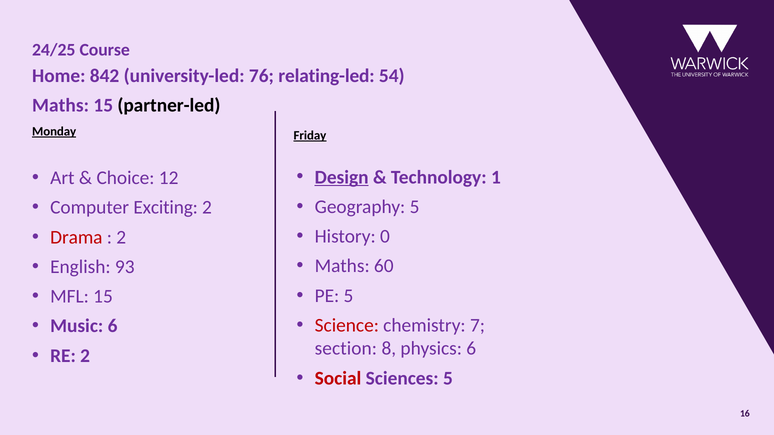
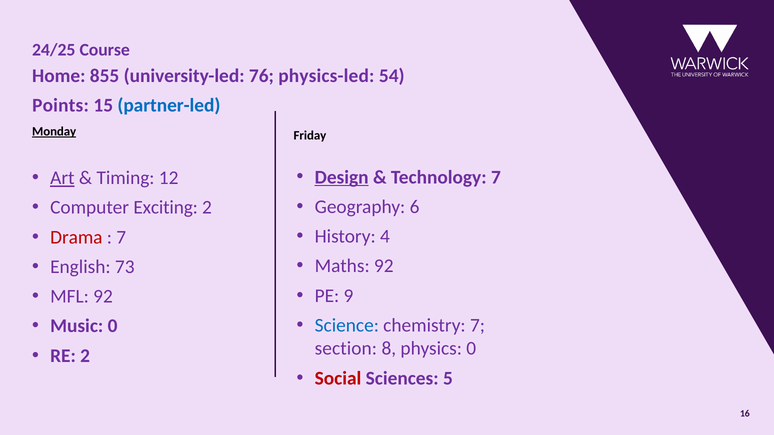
842: 842 -> 855 (105, 76)
relating-led: relating-led -> physics-led (326, 76)
Maths: Maths -> Points (60, 106)
partner-led colour: black -> blue (169, 106)
Friday underline: present -> none (310, 136)
Technology 1: 1 -> 7 (496, 177)
Art underline: none -> present (62, 178)
Choice: Choice -> Timing (126, 178)
Geography 5: 5 -> 6 (415, 207)
0: 0 -> 4 (385, 237)
2: 2 -> 7 (121, 237)
Maths 60: 60 -> 92 (384, 266)
93: 93 -> 73 (125, 267)
PE 5: 5 -> 9 (349, 296)
MFL 15: 15 -> 92 (103, 297)
Science colour: red -> blue (347, 326)
Music 6: 6 -> 0 (113, 326)
physics 6: 6 -> 0 (471, 349)
